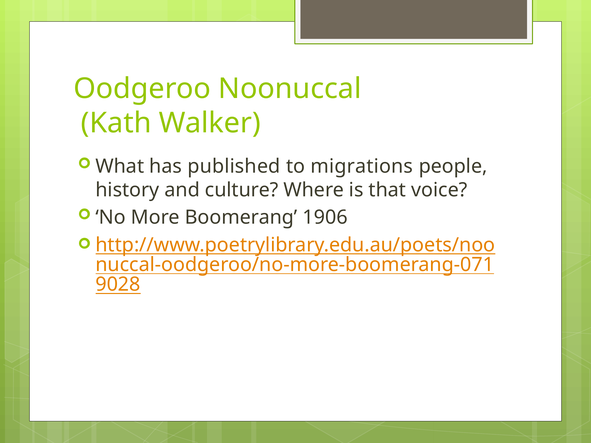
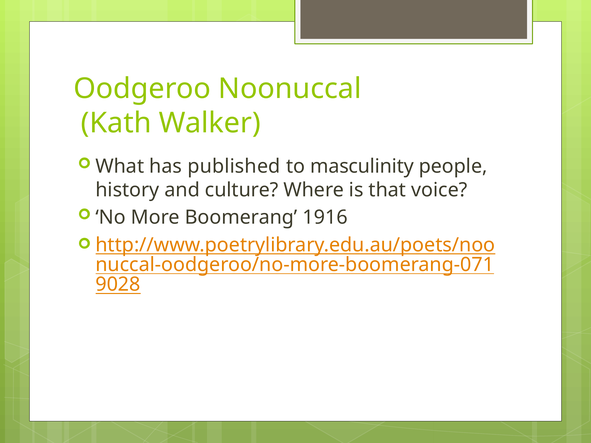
migrations: migrations -> masculinity (362, 166)
1906: 1906 -> 1916 (325, 218)
